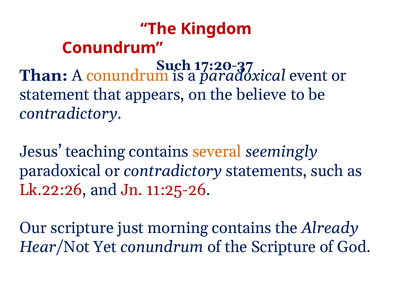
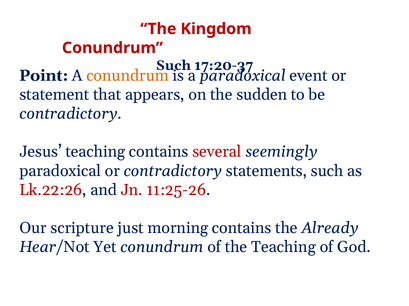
Than: Than -> Point (44, 76)
believe: believe -> sudden (262, 95)
several colour: orange -> red (217, 152)
the Scripture: Scripture -> Teaching (283, 248)
